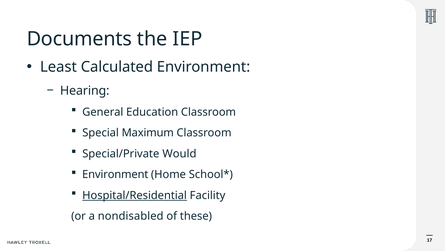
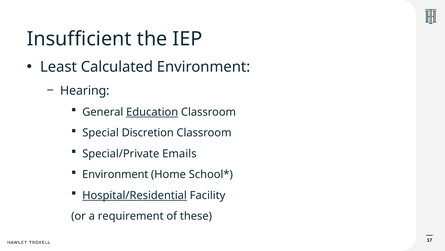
Documents: Documents -> Insufficient (79, 39)
Education underline: none -> present (152, 112)
Maximum: Maximum -> Discretion (148, 133)
Would: Would -> Emails (179, 153)
nondisabled: nondisabled -> requirement (131, 216)
